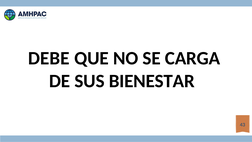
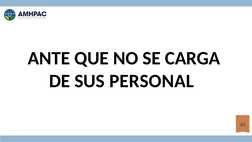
DEBE: DEBE -> ANTE (49, 58)
BIENESTAR: BIENESTAR -> PERSONAL (152, 81)
